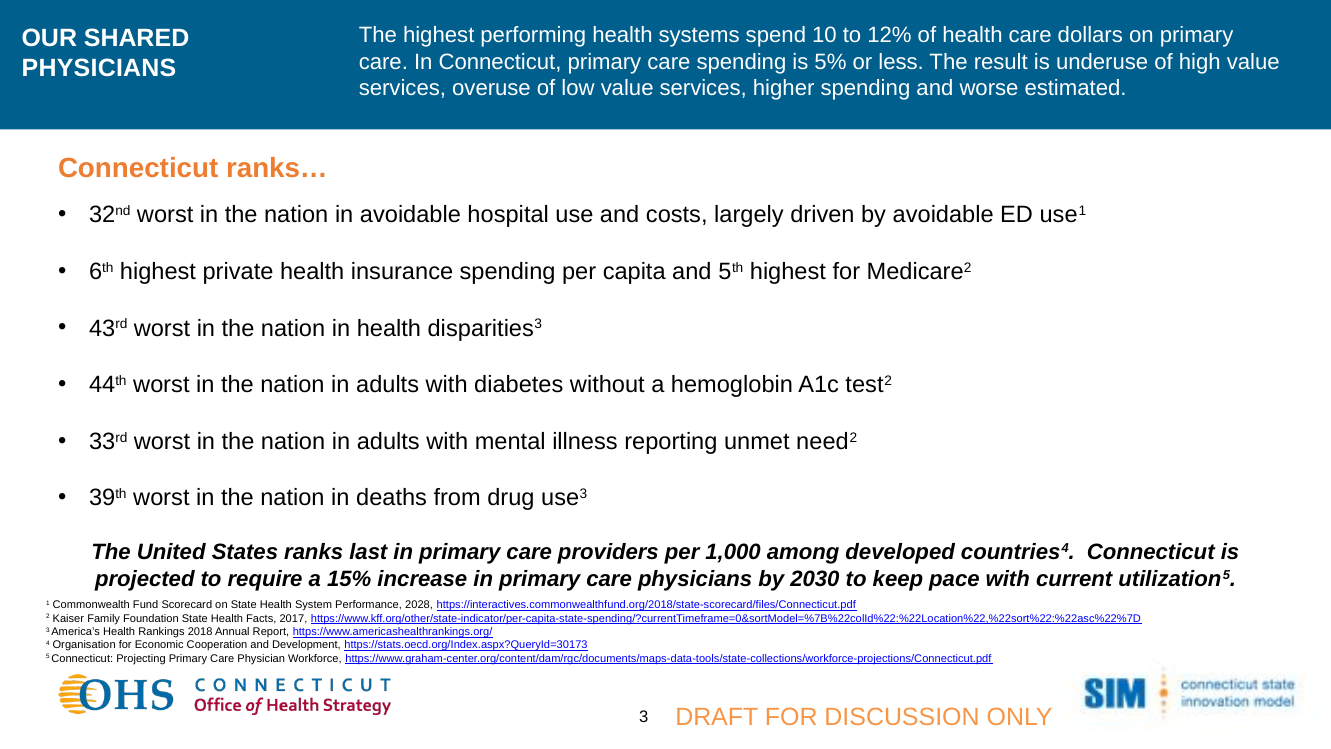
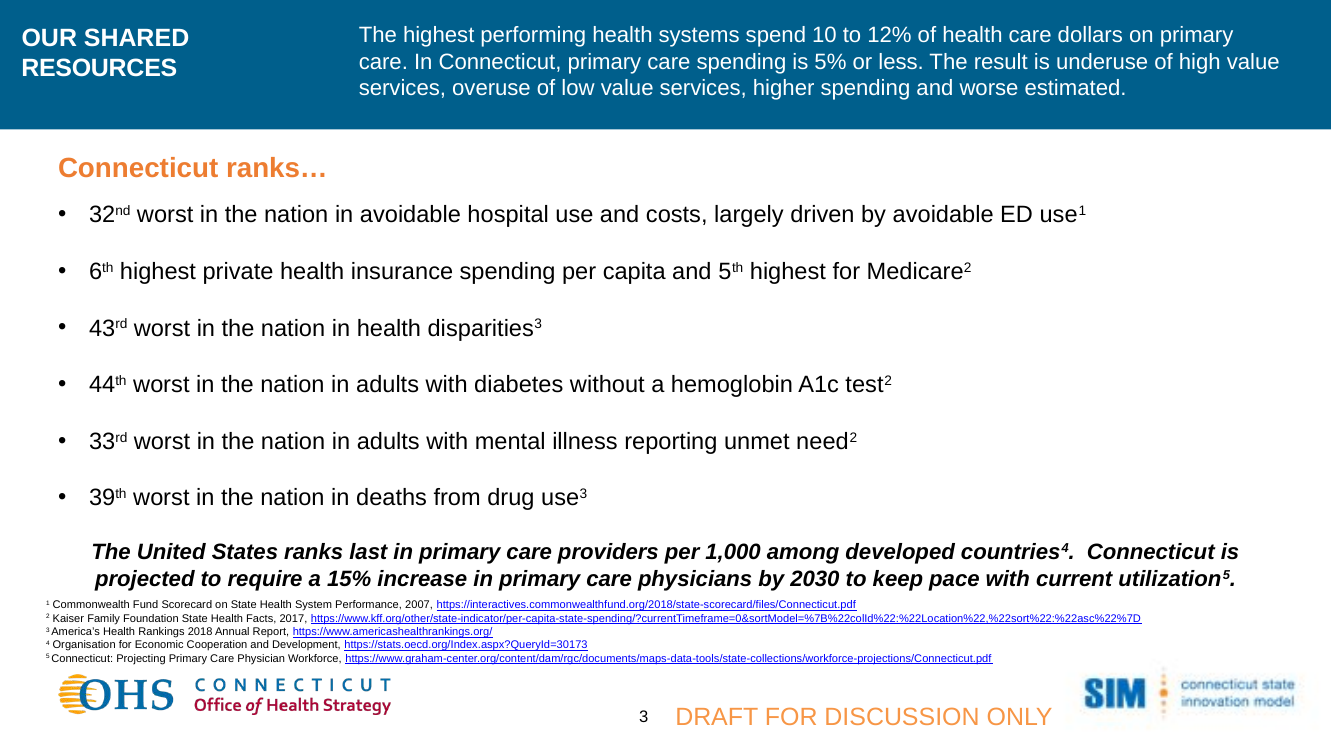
PHYSICIANS: PHYSICIANS -> RESOURCES (99, 68)
2028: 2028 -> 2007 (419, 605)
